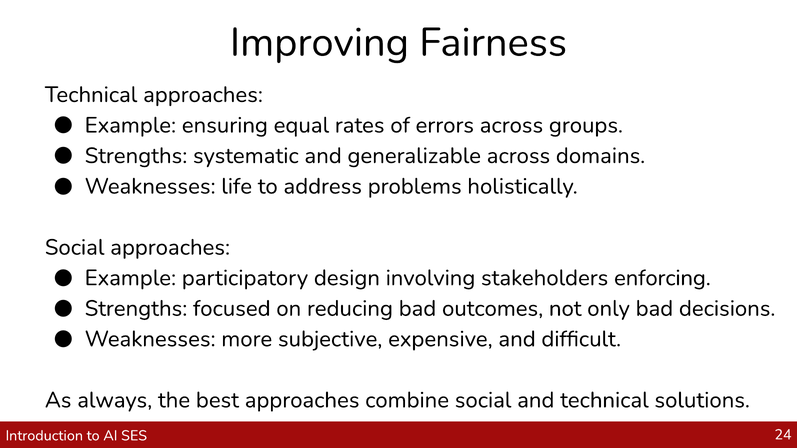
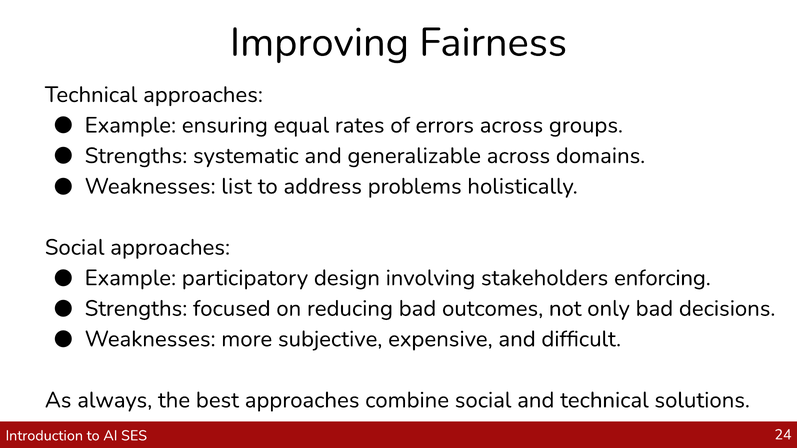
life: life -> list (237, 186)
